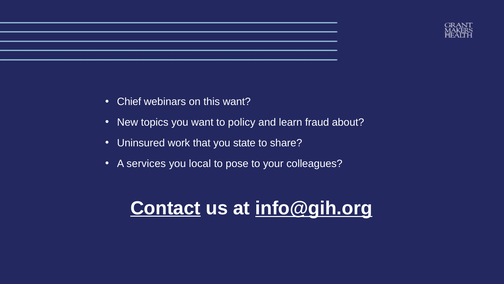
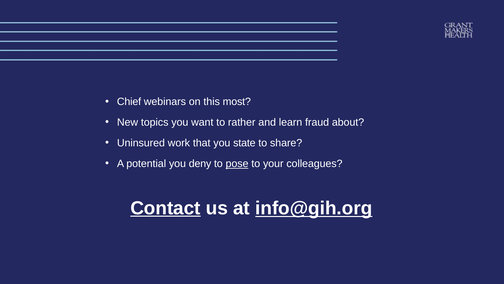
this want: want -> most (237, 102)
policy: policy -> rather (242, 122)
services: services -> potential (146, 163)
local: local -> deny (200, 163)
pose underline: none -> present (237, 163)
